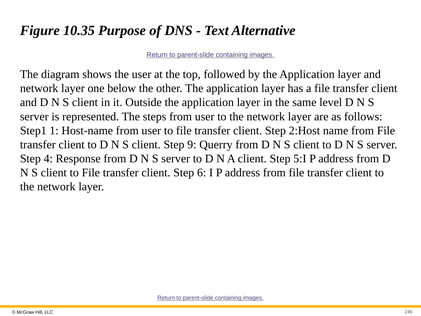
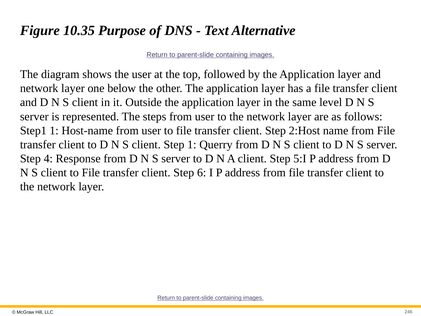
Step 9: 9 -> 1 (192, 144)
